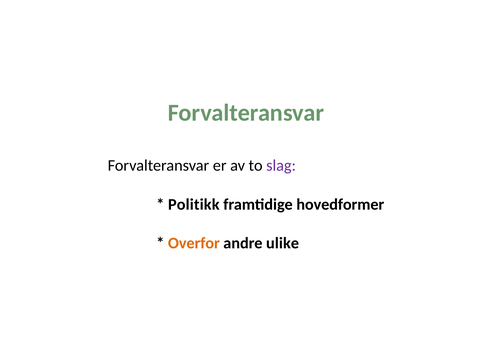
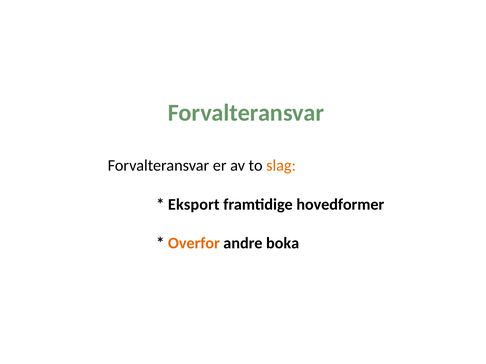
slag colour: purple -> orange (281, 166)
Politikk: Politikk -> Eksport (194, 205)
ulike: ulike -> boka (283, 244)
